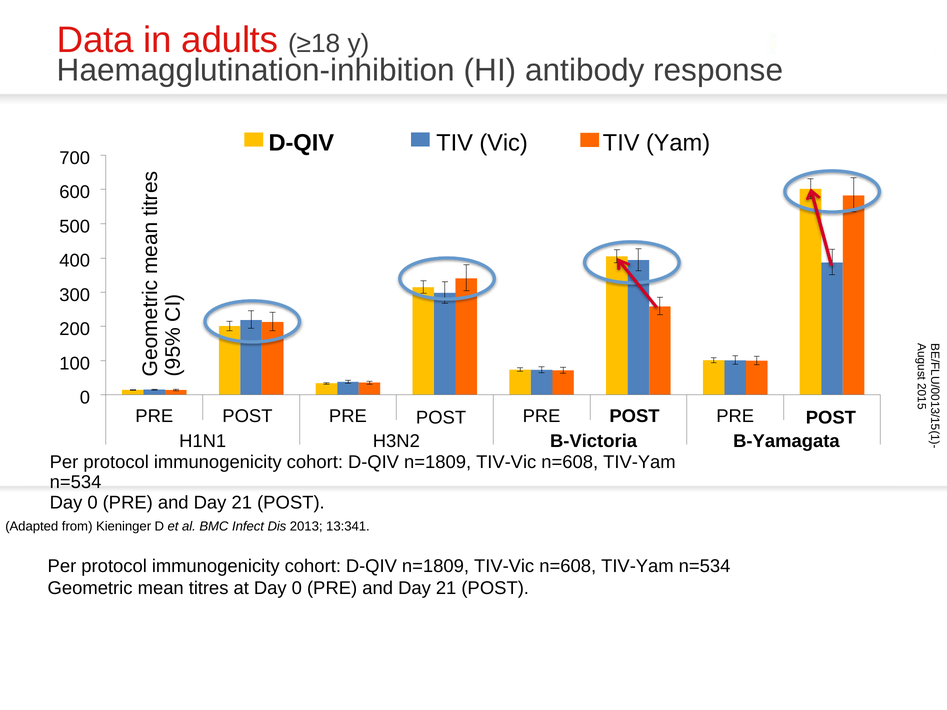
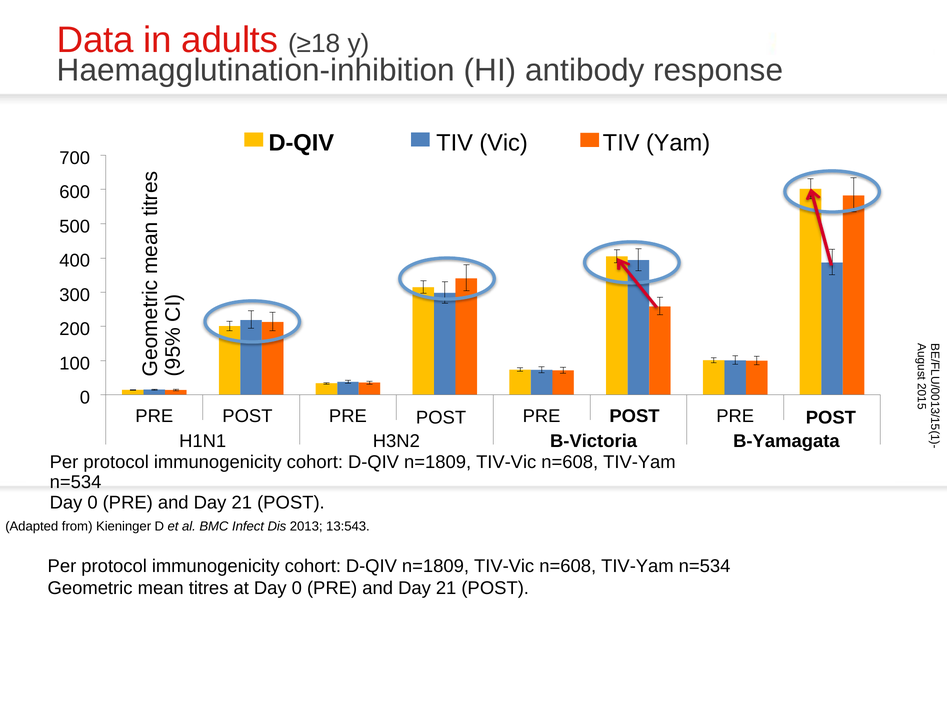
13:341: 13:341 -> 13:543 (348, 527)
